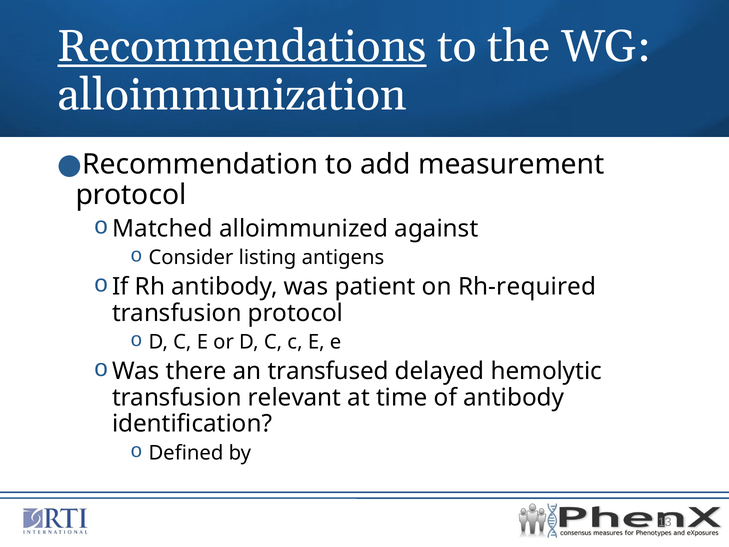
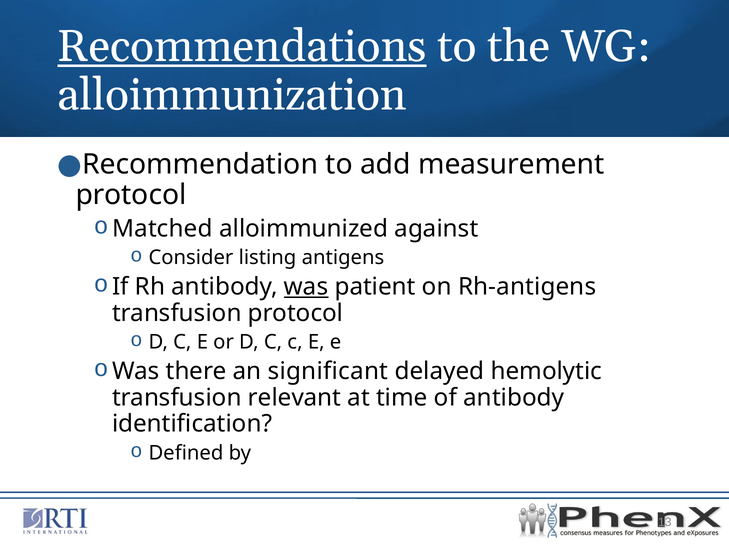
was underline: none -> present (306, 287)
Rh-required: Rh-required -> Rh-antigens (527, 287)
transfused: transfused -> significant (328, 371)
